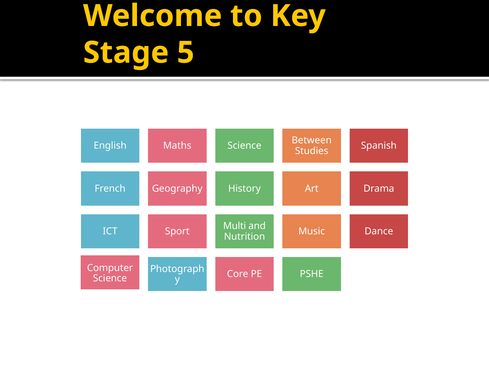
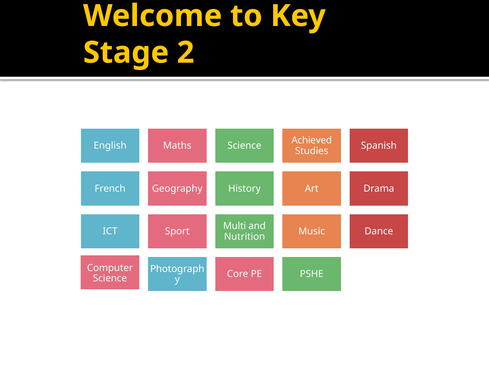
5: 5 -> 2 (186, 53)
Between: Between -> Achieved (312, 140)
